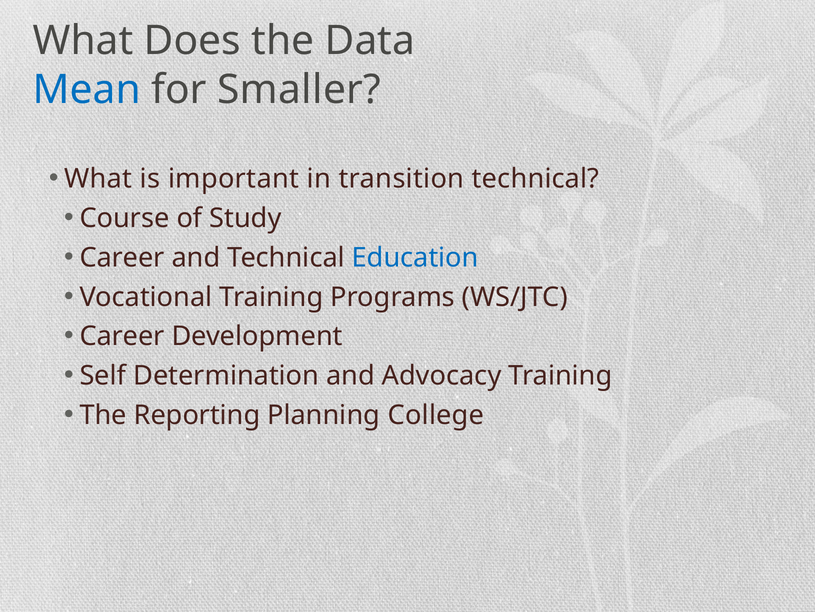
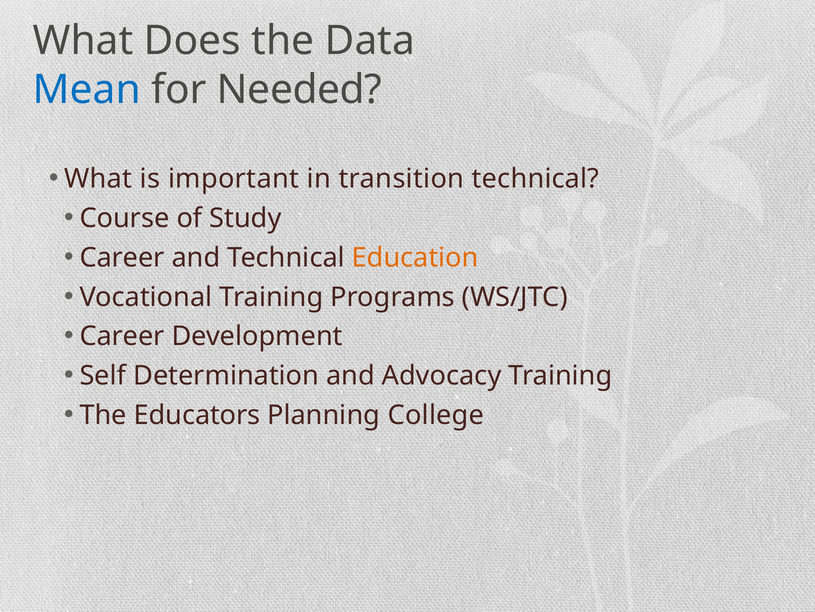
Smaller: Smaller -> Needed (300, 90)
Education colour: blue -> orange (415, 257)
Reporting: Reporting -> Educators (197, 415)
